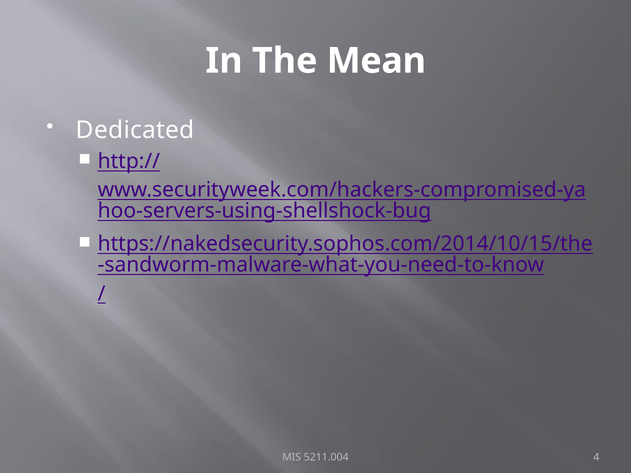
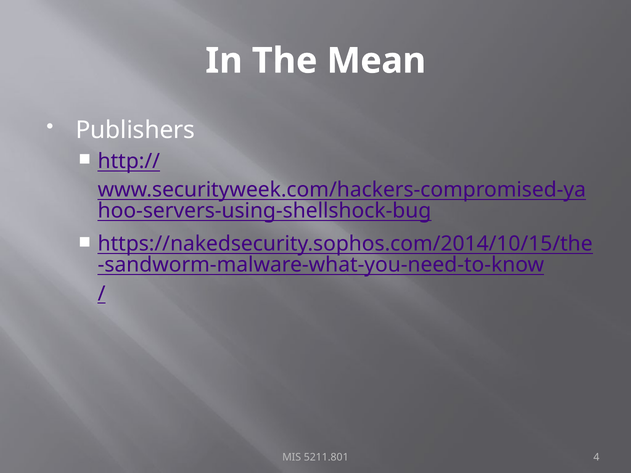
Dedicated: Dedicated -> Publishers (135, 130)
5211.004: 5211.004 -> 5211.801 (326, 458)
